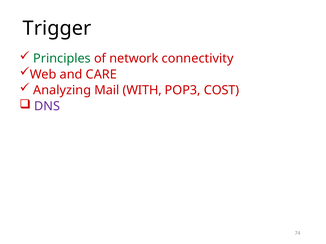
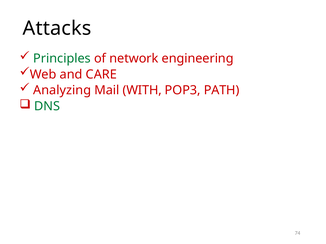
Trigger: Trigger -> Attacks (57, 28)
connectivity: connectivity -> engineering (198, 59)
COST: COST -> PATH (222, 90)
DNS colour: purple -> green (47, 106)
